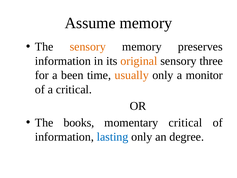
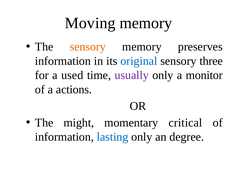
Assume: Assume -> Moving (90, 23)
original colour: orange -> blue (139, 61)
been: been -> used (72, 75)
usually colour: orange -> purple (132, 75)
a critical: critical -> actions (74, 89)
books: books -> might (79, 122)
